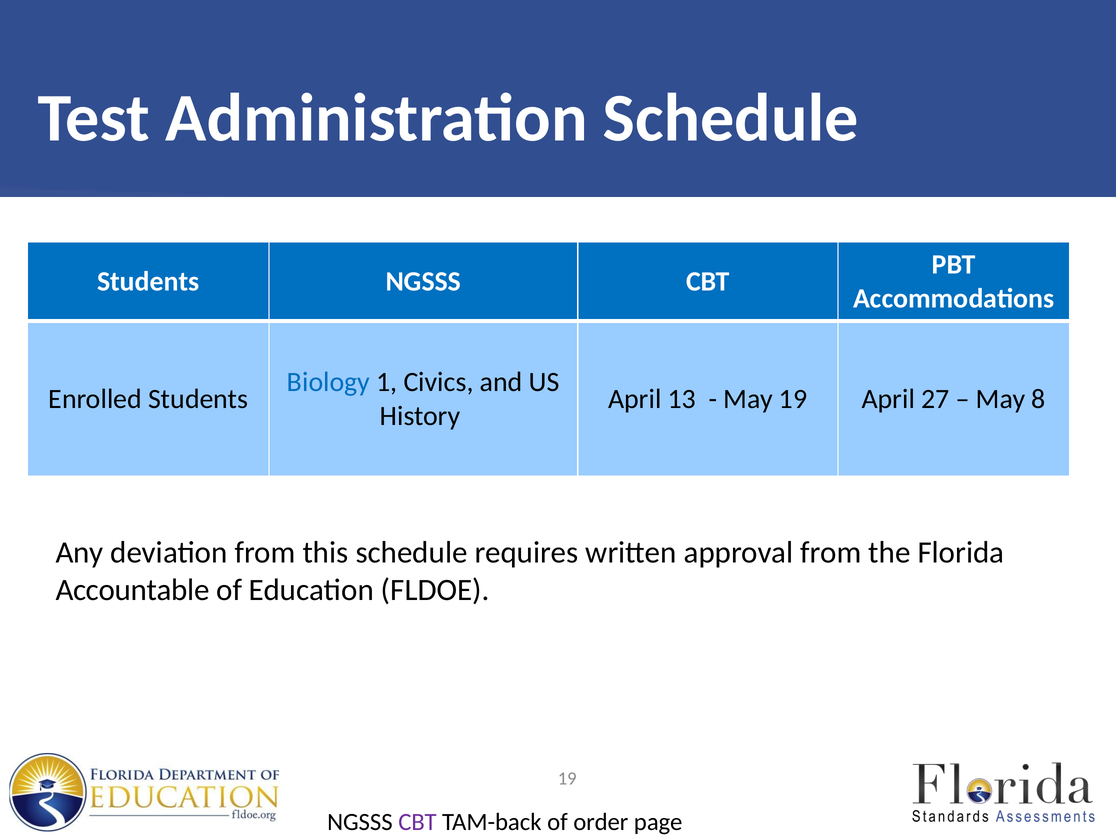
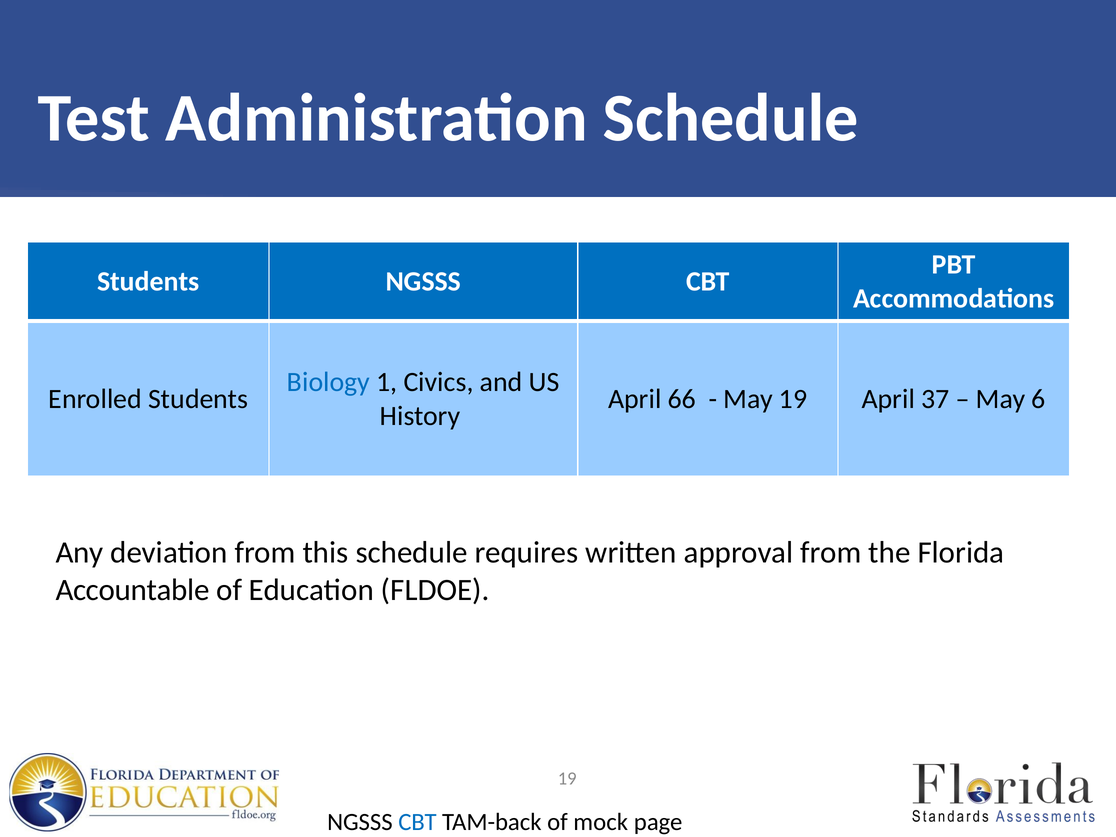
13: 13 -> 66 (682, 399)
27: 27 -> 37 (935, 399)
8: 8 -> 6 (1039, 399)
CBT colour: purple -> blue (417, 822)
order: order -> mock (601, 822)
